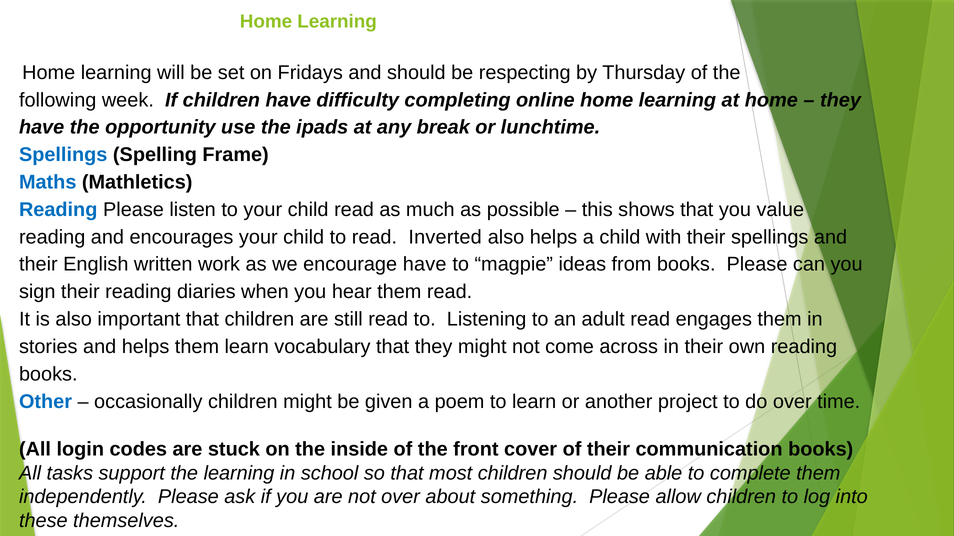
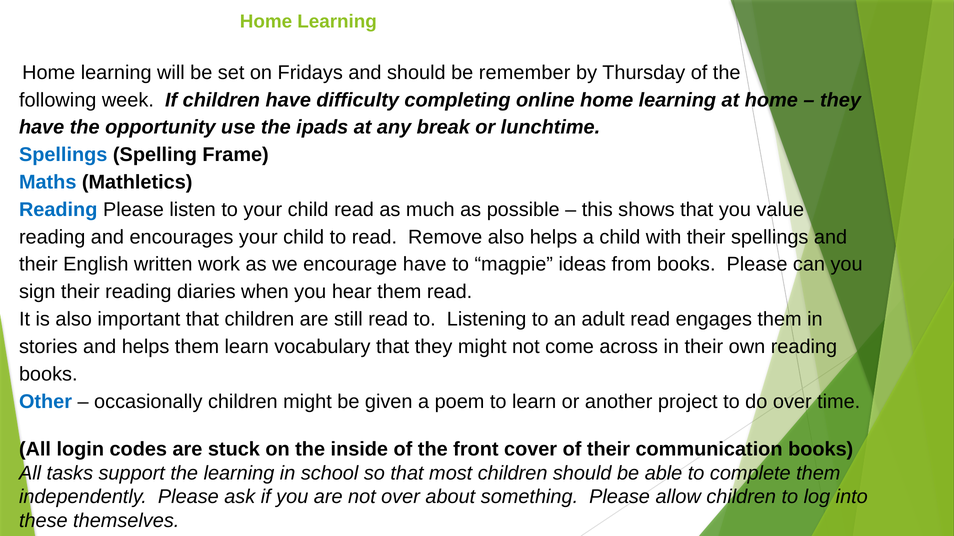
respecting: respecting -> remember (525, 73)
Inverted: Inverted -> Remove (445, 237)
